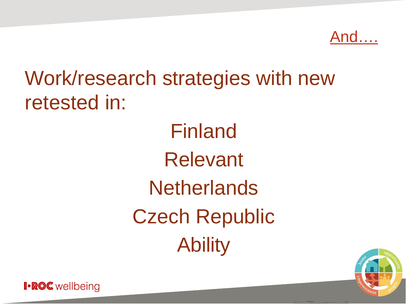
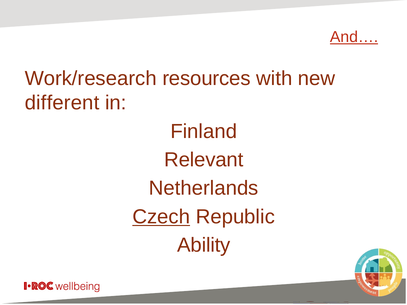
strategies: strategies -> resources (207, 79)
retested: retested -> different (62, 103)
Czech underline: none -> present (161, 217)
